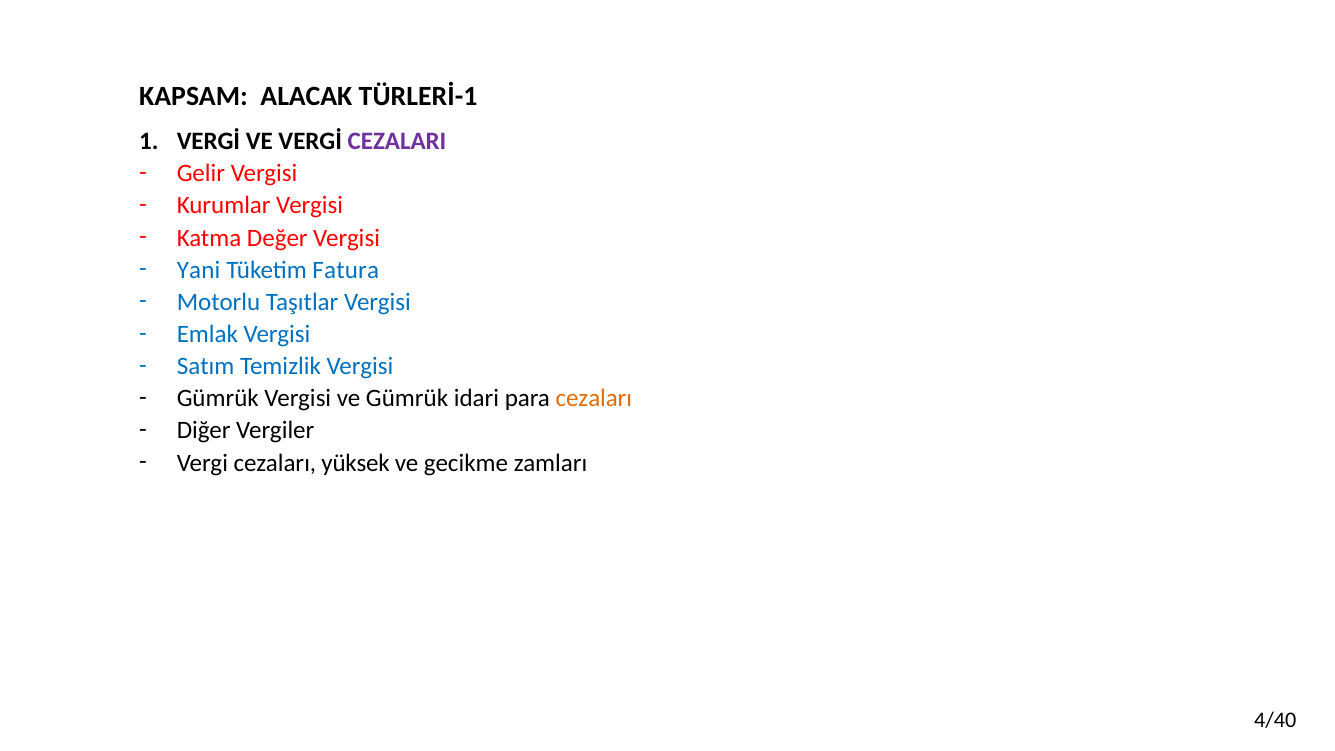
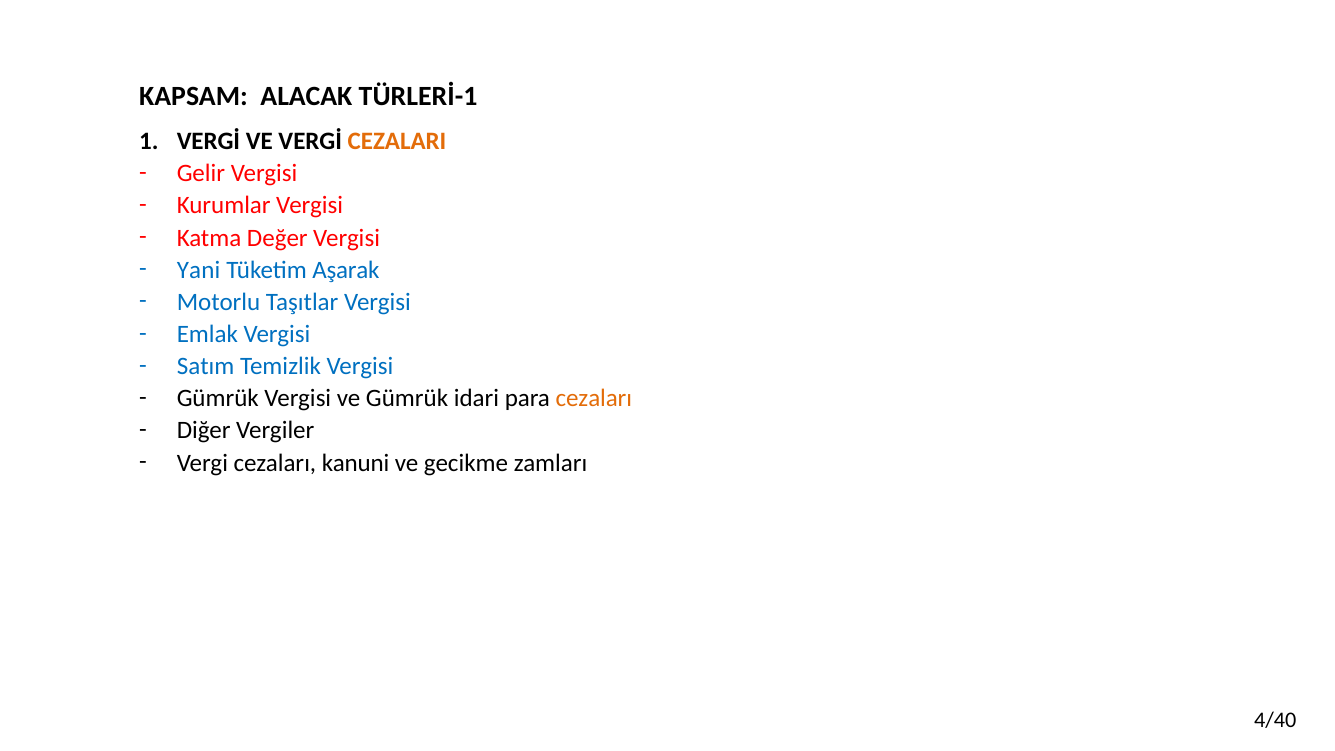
CEZALARI colour: purple -> orange (397, 141)
Fatura: Fatura -> Aşarak (346, 270)
yüksek: yüksek -> kanuni (356, 463)
